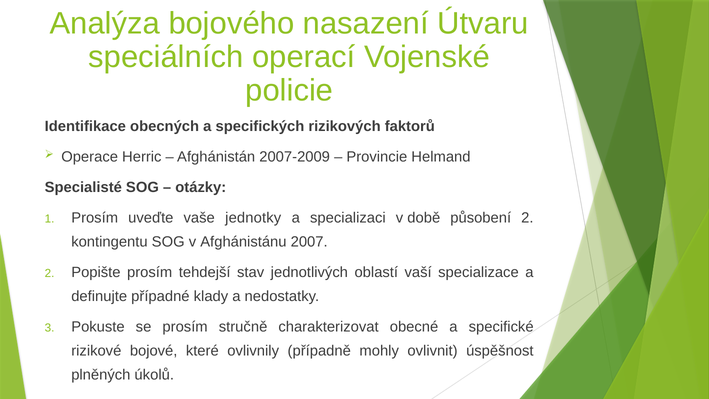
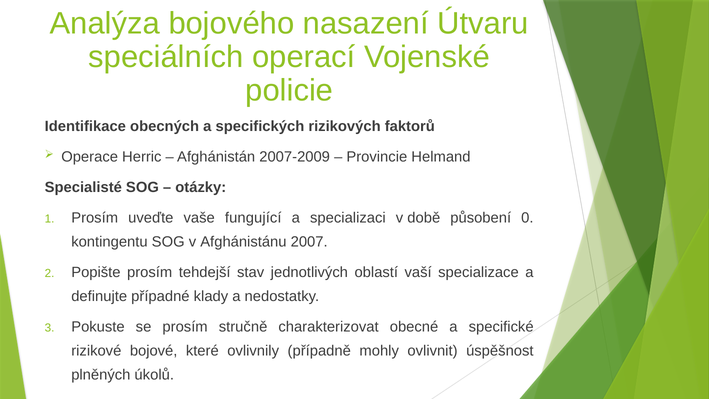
jednotky: jednotky -> fungující (253, 218)
působení 2: 2 -> 0 (527, 218)
